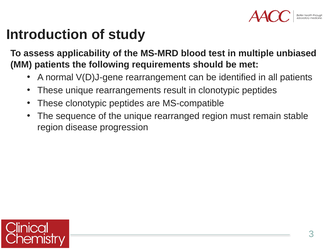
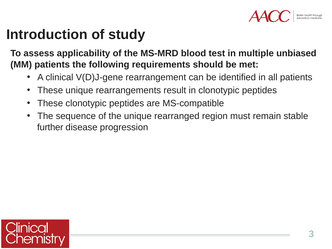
normal: normal -> clinical (59, 77)
region: region -> further (50, 127)
